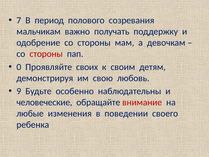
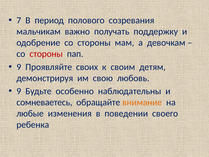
0: 0 -> 9 (19, 67)
человеческие: человеческие -> сомневаетесь (44, 102)
внимание colour: red -> orange (142, 102)
